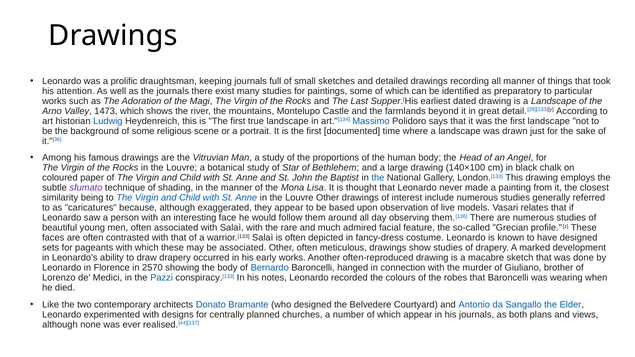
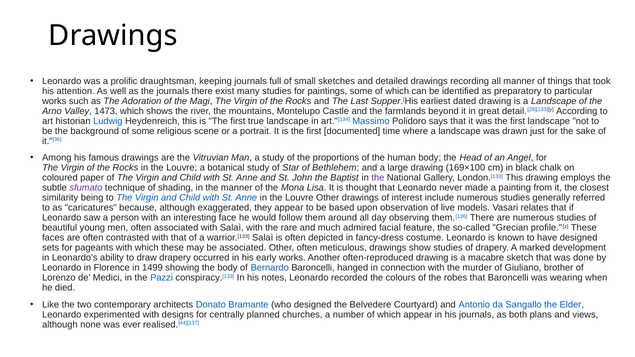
140×100: 140×100 -> 169×100 (465, 168)
the colour: blue -> purple (378, 178)
2570: 2570 -> 1499 (152, 268)
